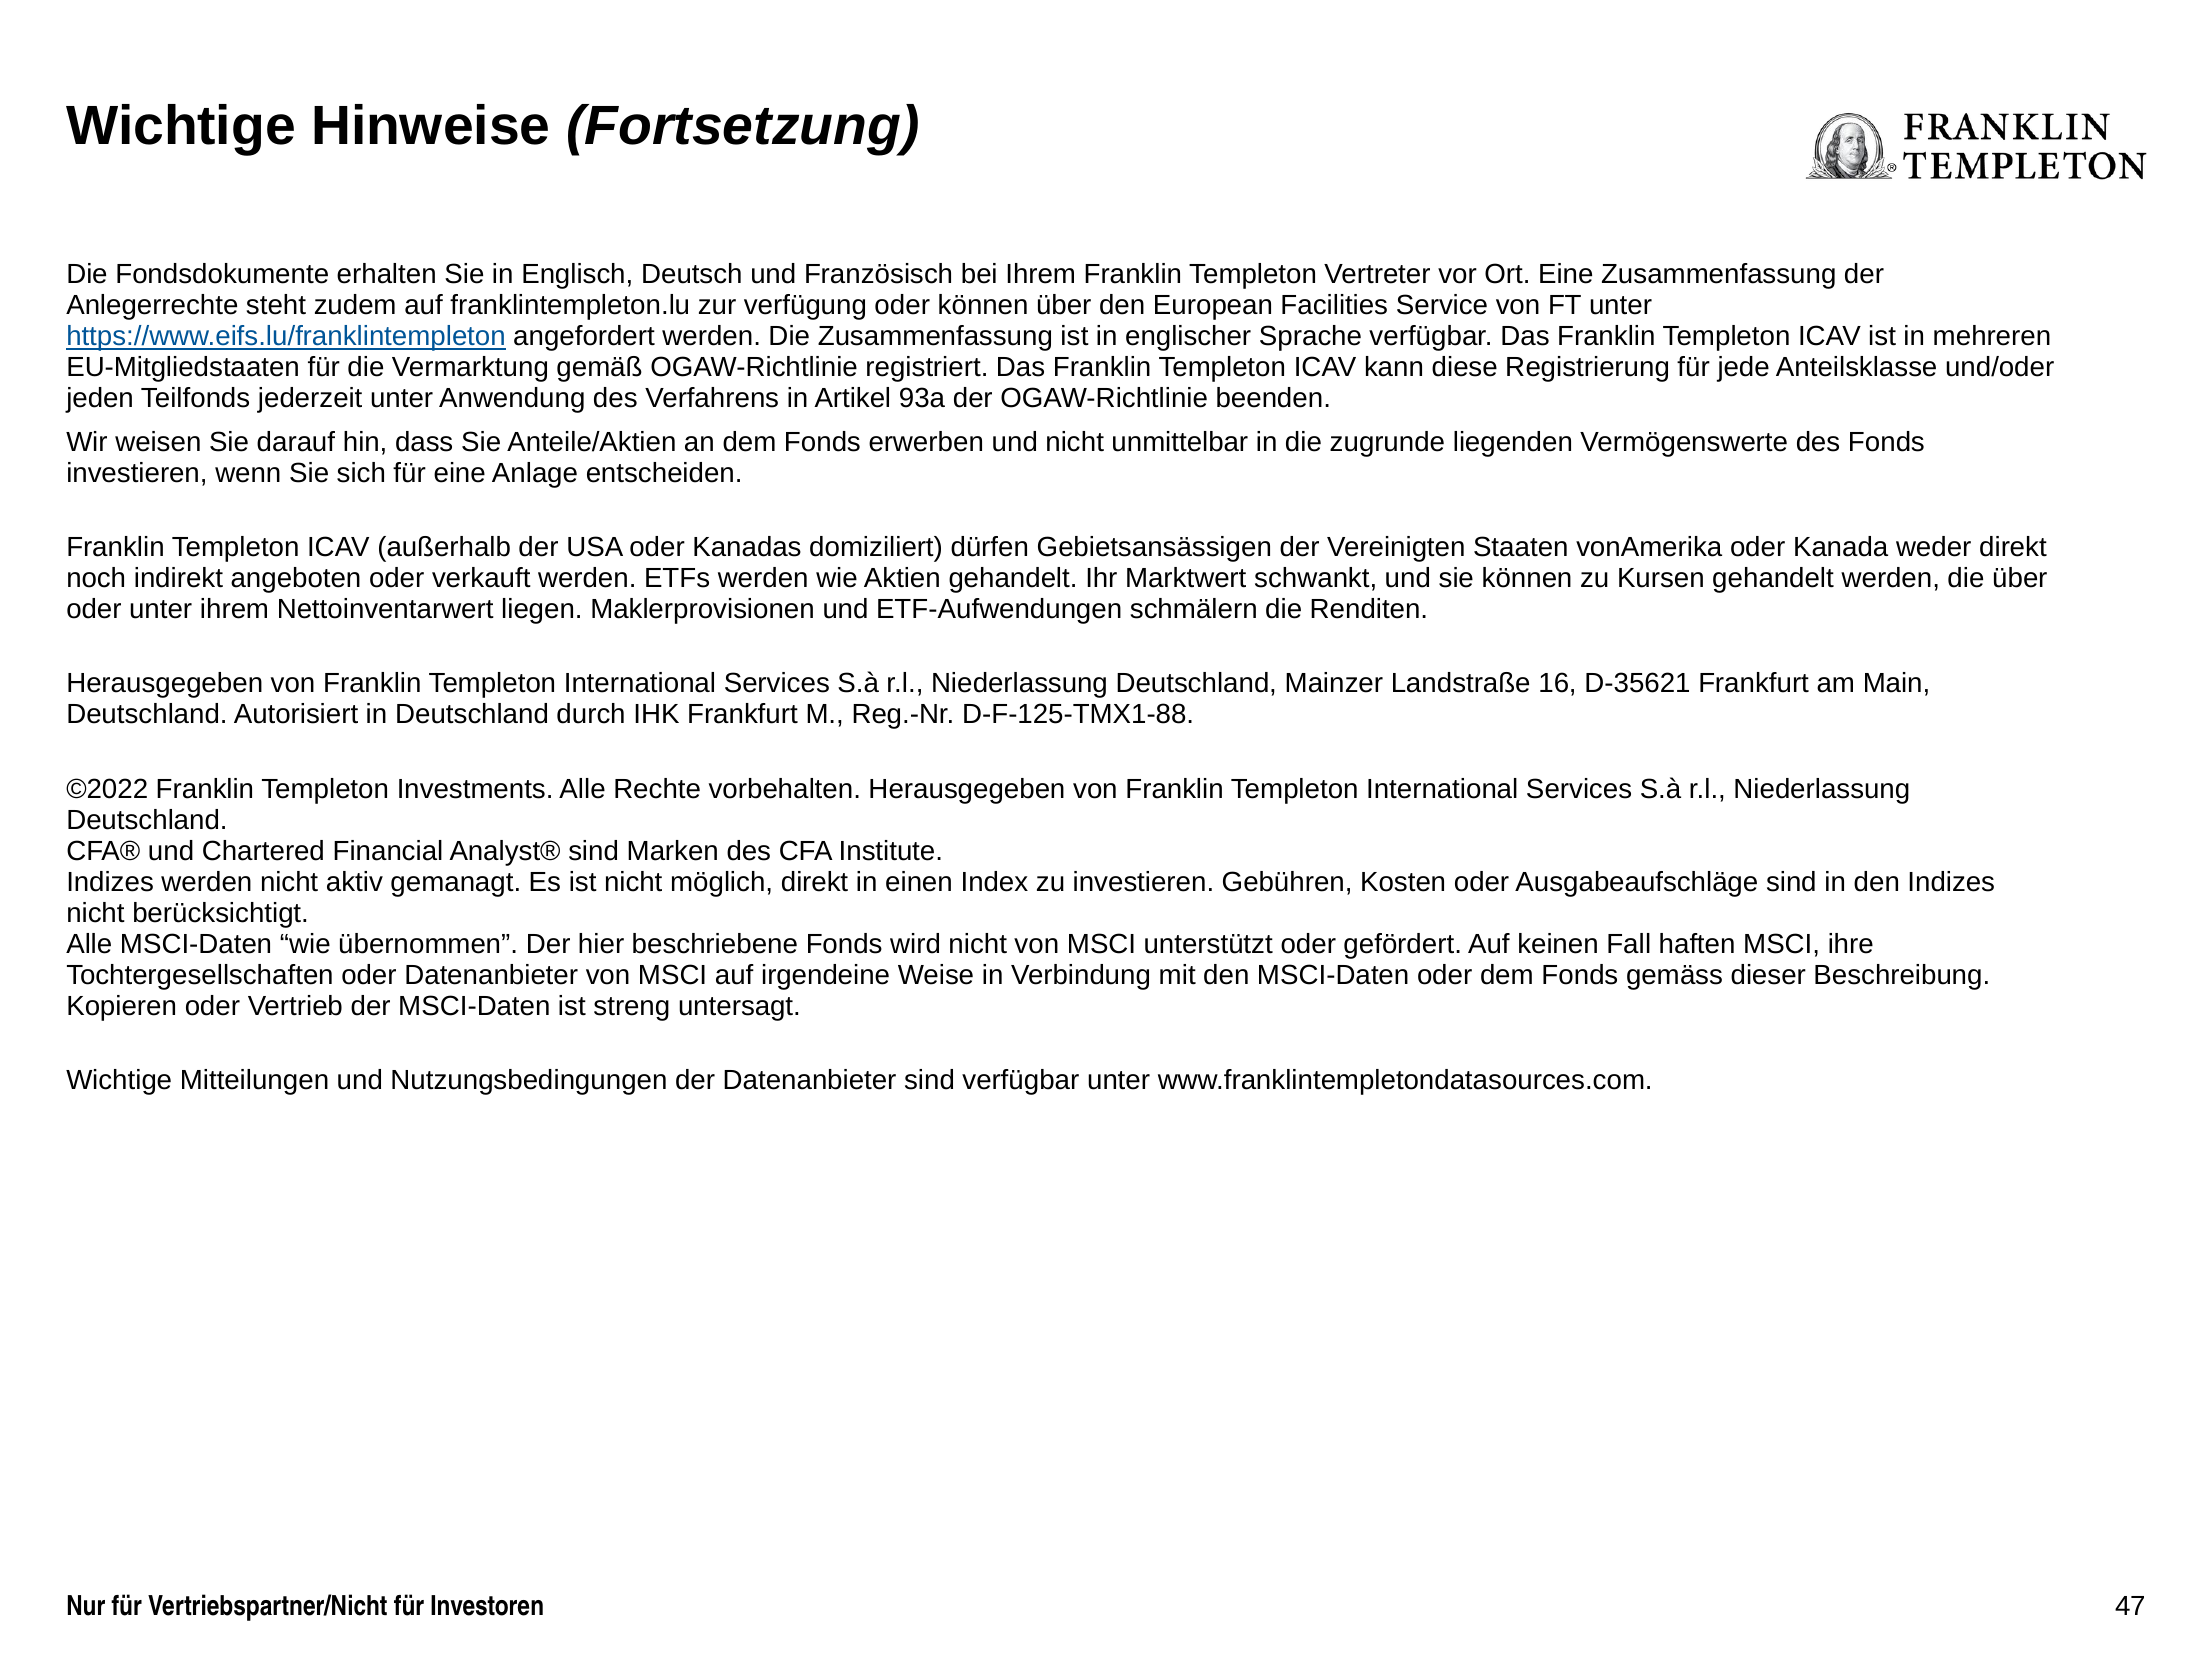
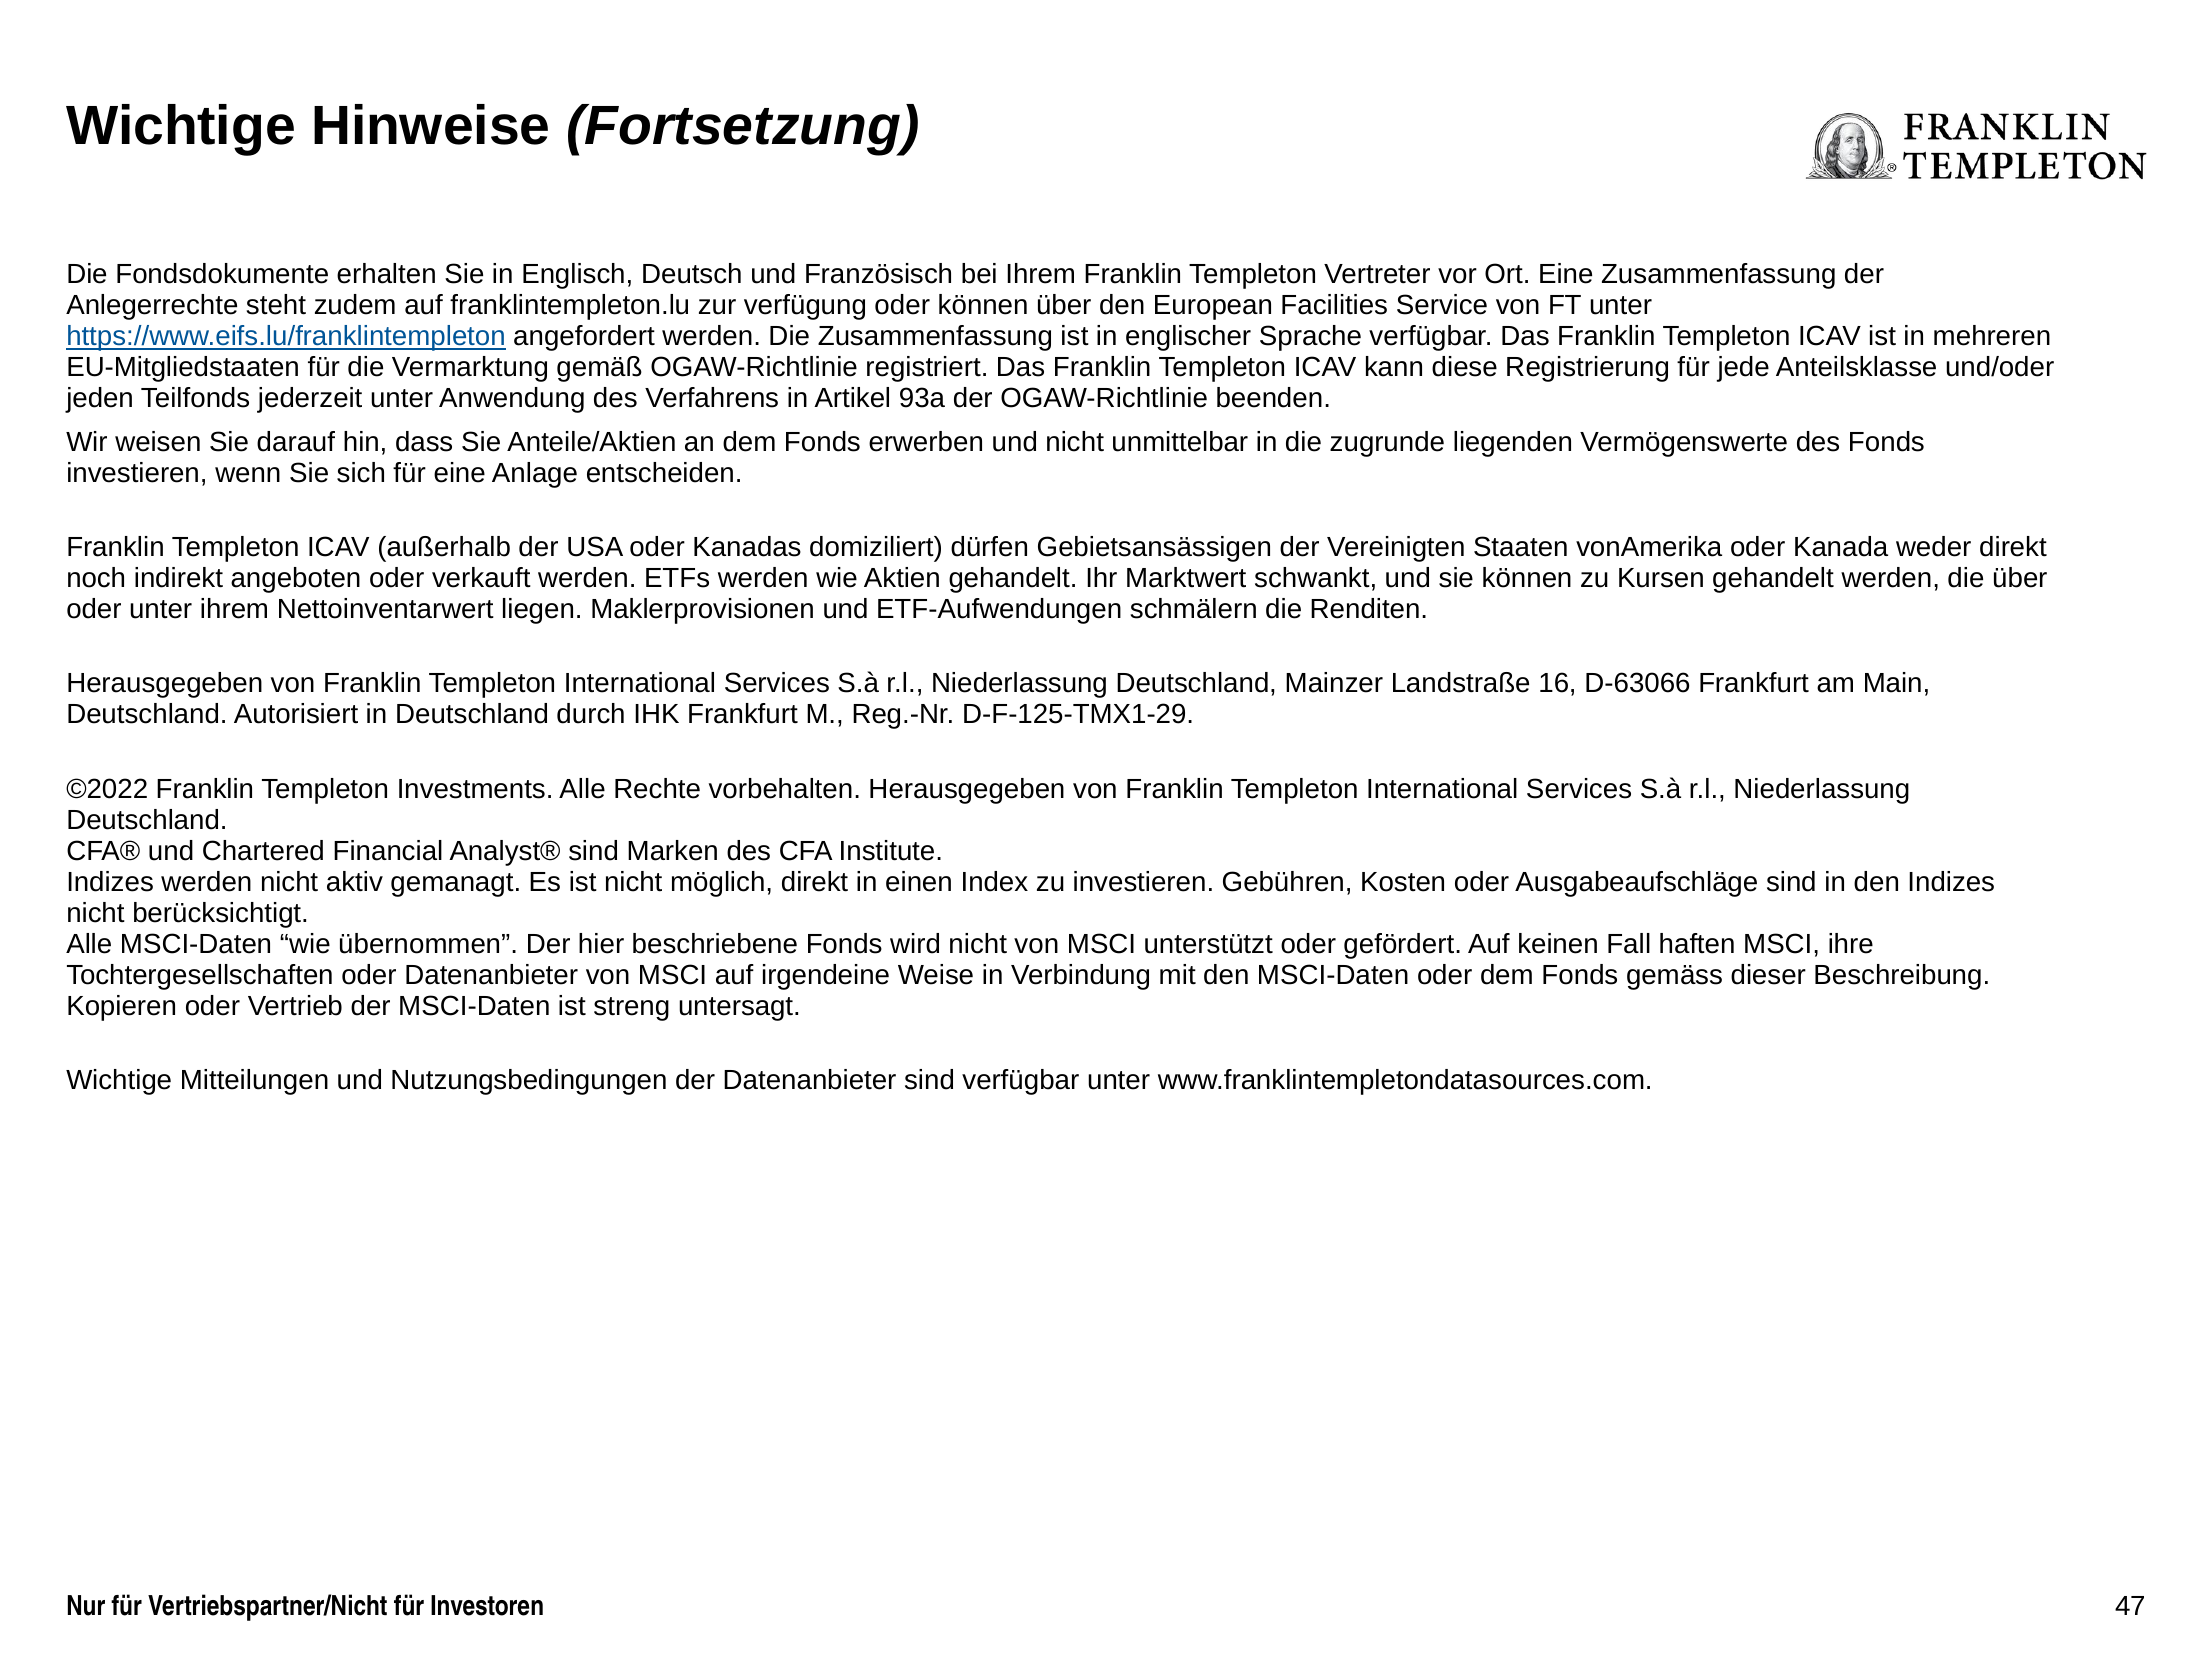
D-35621: D-35621 -> D-63066 (1638, 684)
D-F-125-TMX1-88: D-F-125-TMX1-88 -> D-F-125-TMX1-29 (1078, 715)
